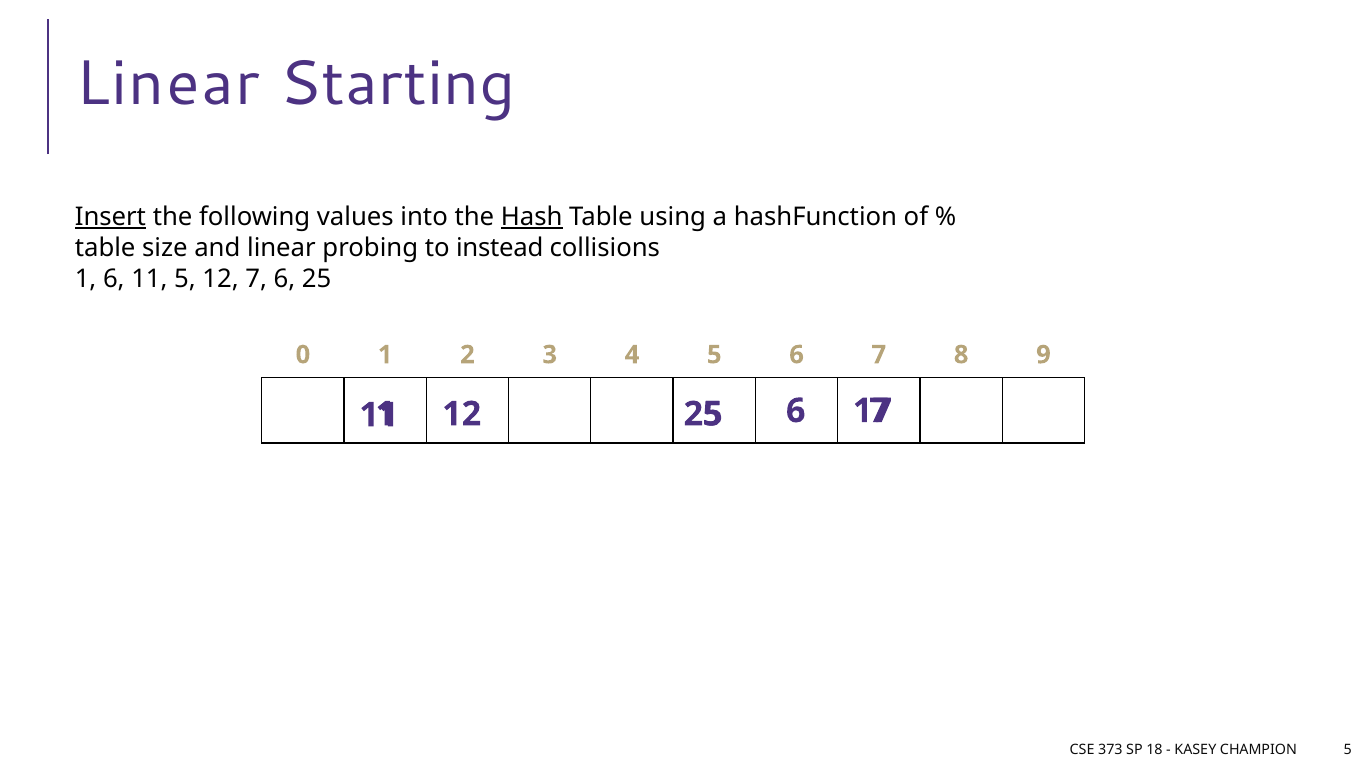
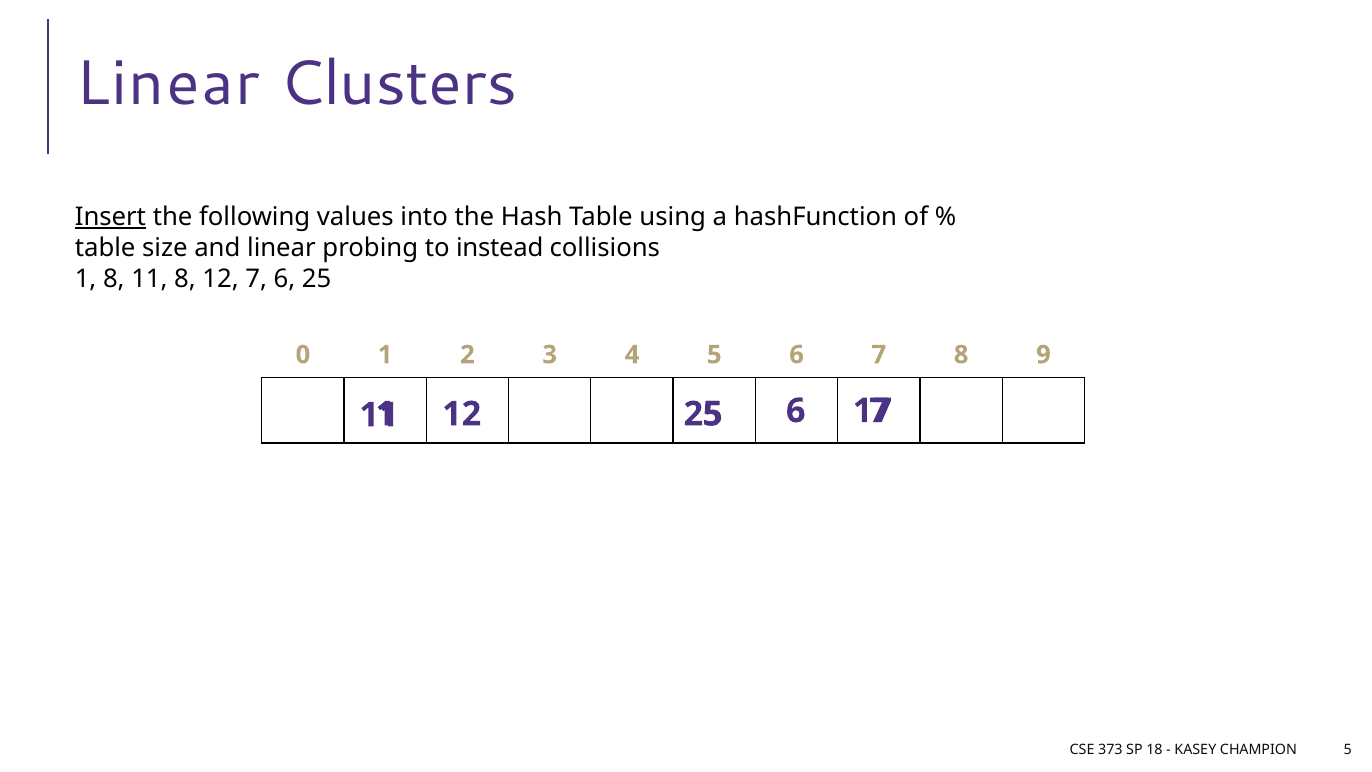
Starting: Starting -> Clusters (398, 84)
Hash underline: present -> none (532, 217)
1 6: 6 -> 8 (114, 279)
11 5: 5 -> 8 (185, 279)
